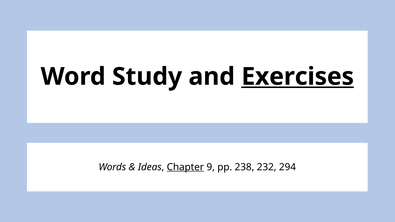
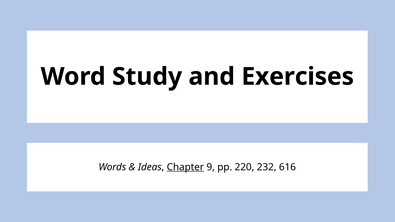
Exercises underline: present -> none (298, 77)
238: 238 -> 220 (244, 167)
294: 294 -> 616 (287, 167)
